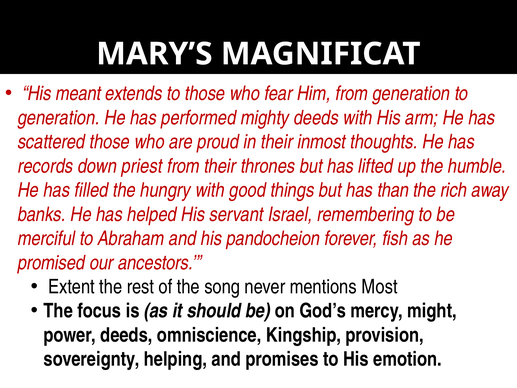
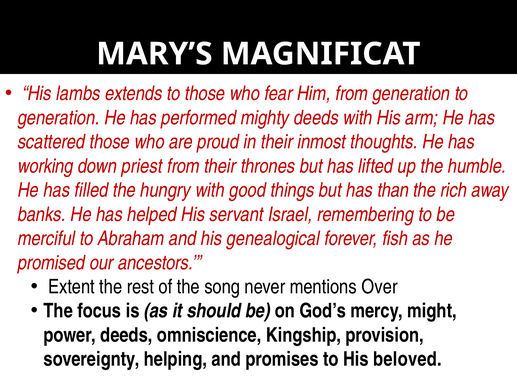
meant: meant -> lambs (78, 94)
records: records -> working (46, 166)
pandocheion: pandocheion -> genealogical (273, 238)
Most: Most -> Over (380, 287)
emotion: emotion -> beloved (407, 359)
